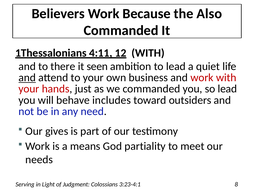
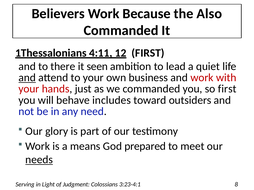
WITH: WITH -> FIRST (148, 53)
so lead: lead -> first (227, 89)
gives: gives -> glory (57, 132)
partiality: partiality -> prepared (145, 147)
needs underline: none -> present (39, 160)
